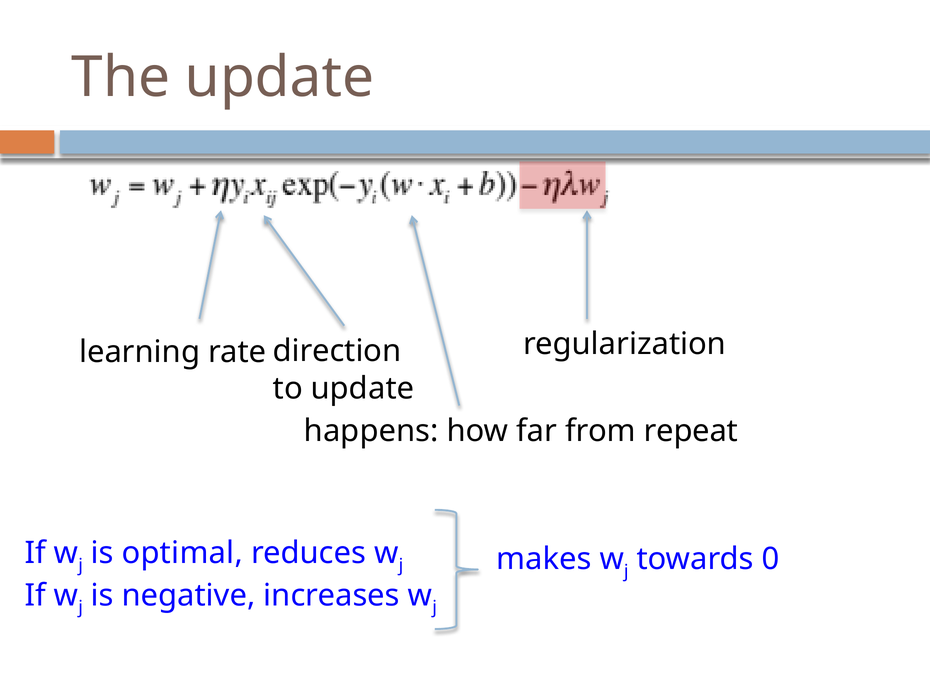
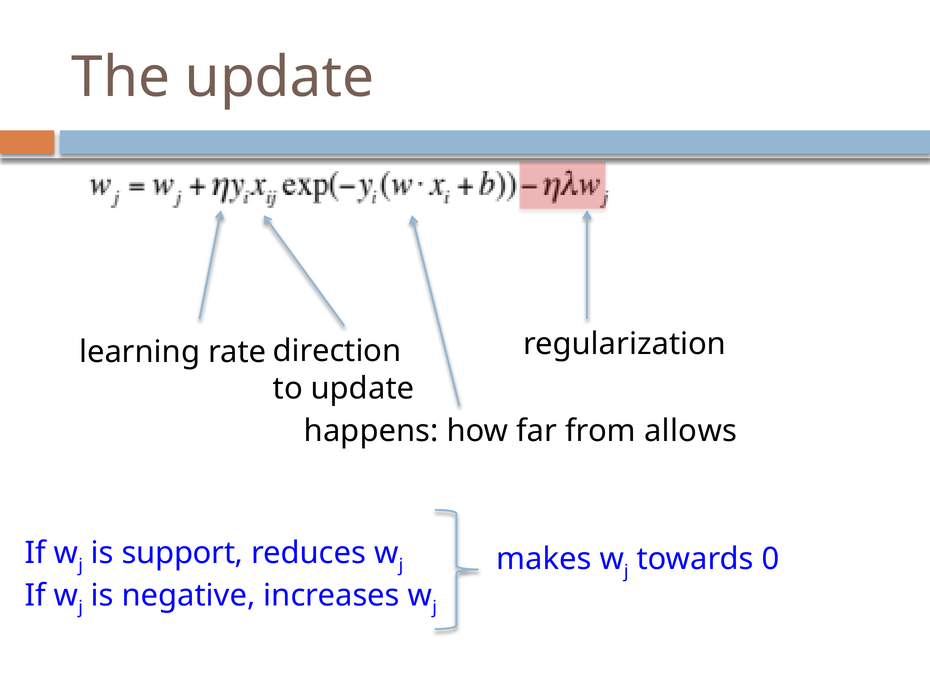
repeat: repeat -> allows (691, 431)
optimal: optimal -> support (183, 553)
